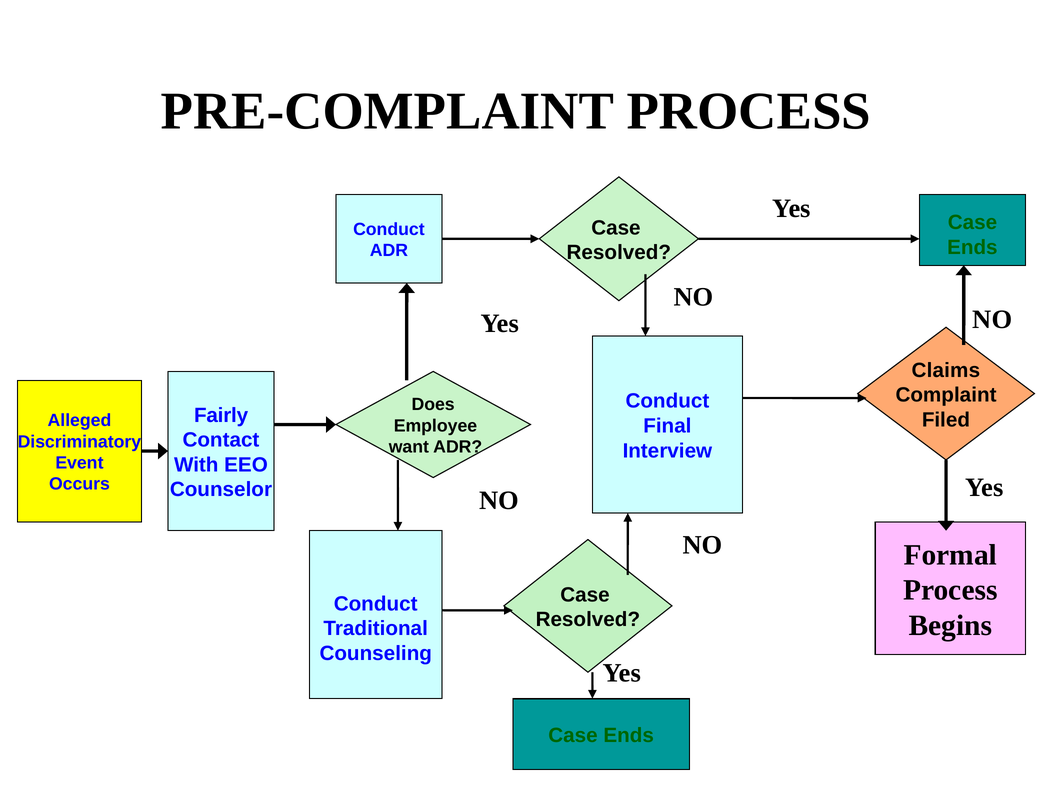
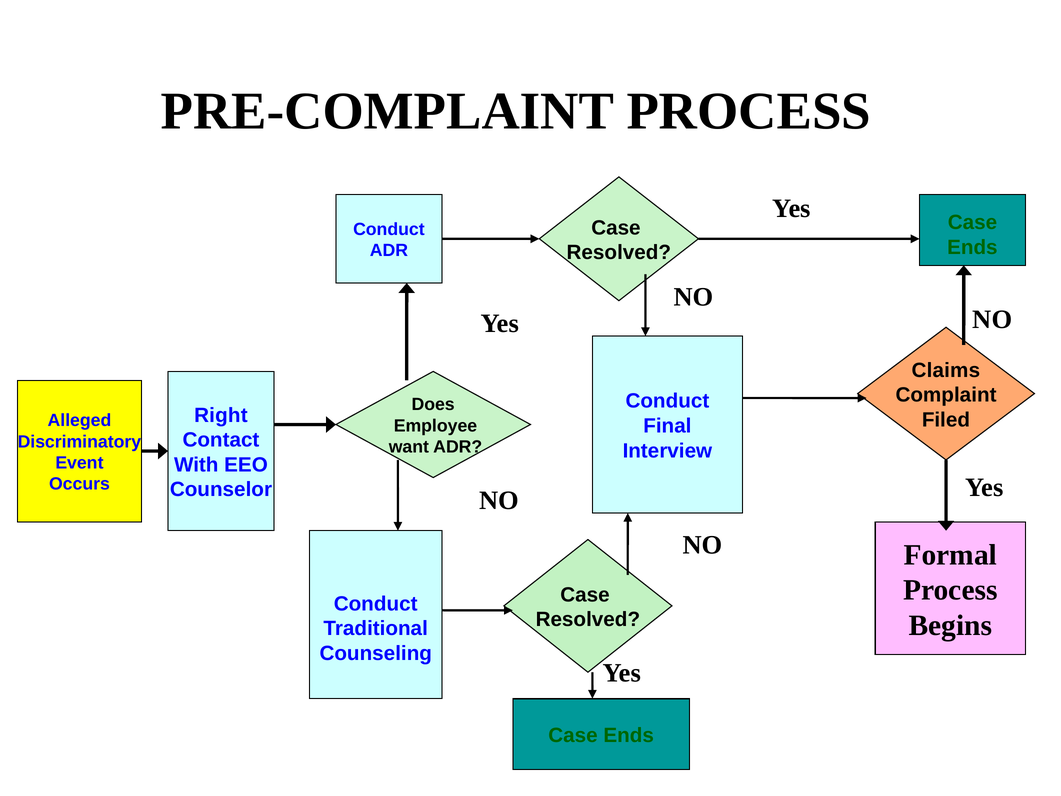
Fairly: Fairly -> Right (221, 415)
